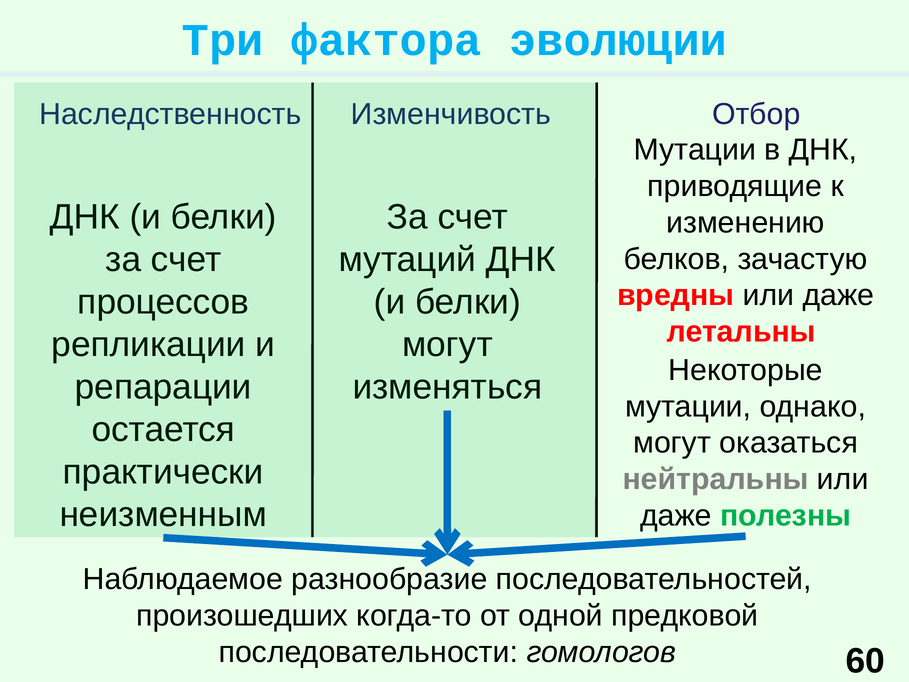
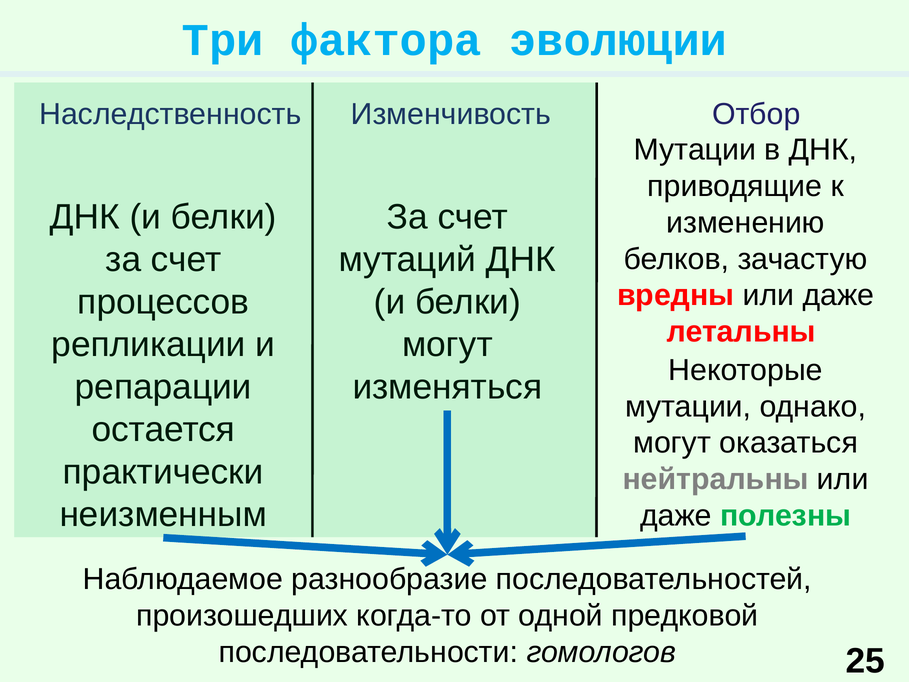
60: 60 -> 25 (865, 661)
